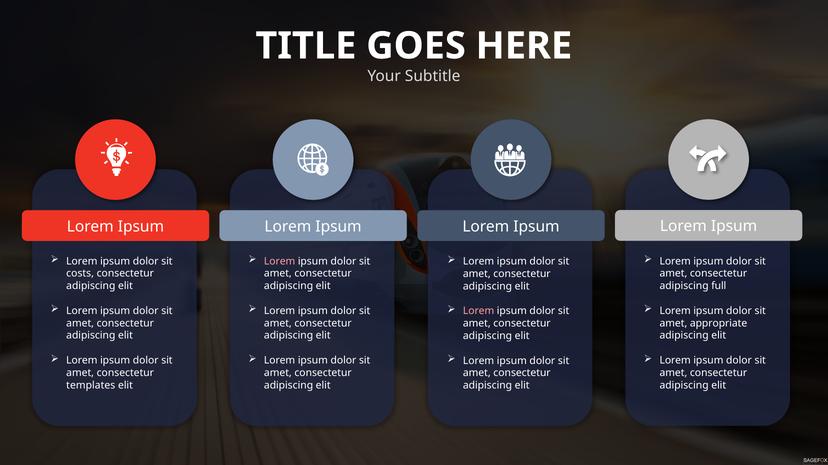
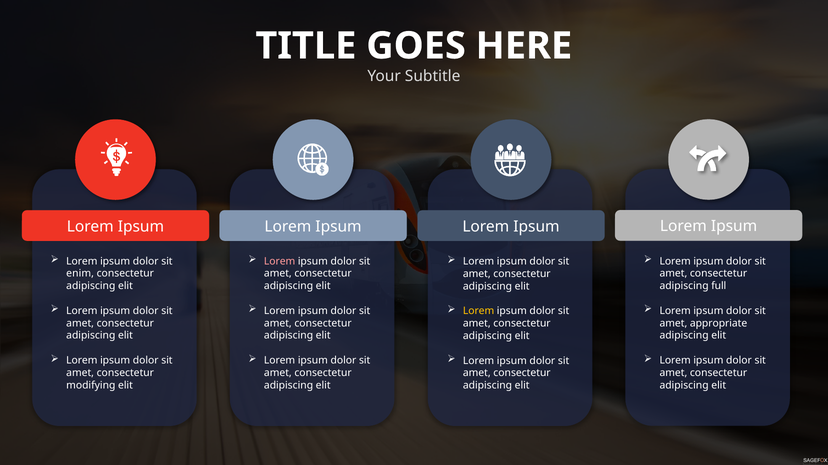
costs: costs -> enim (80, 274)
Lorem colour: pink -> yellow (479, 312)
templates: templates -> modifying (91, 386)
